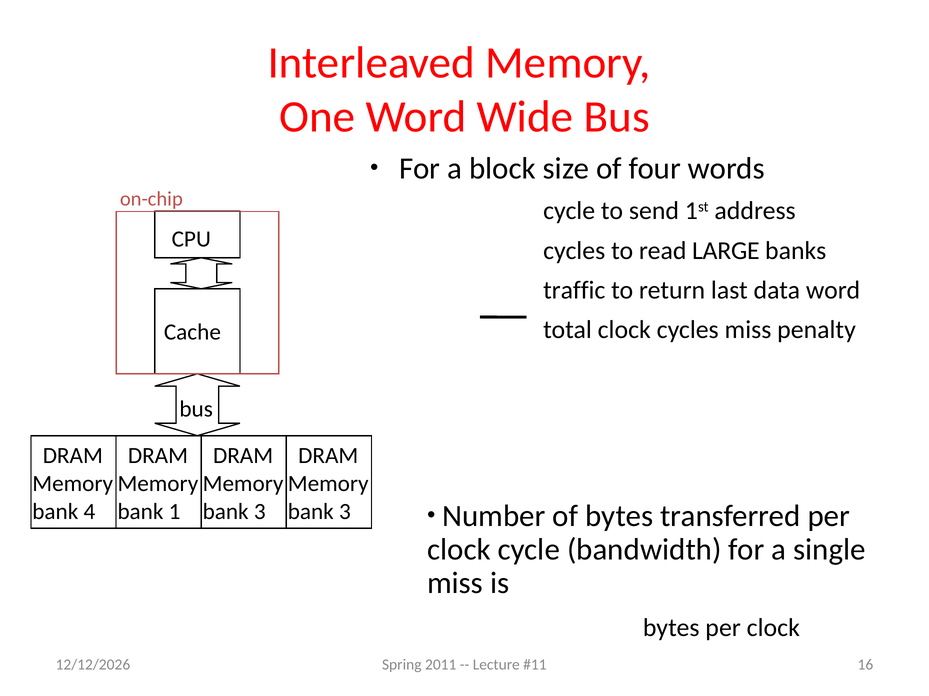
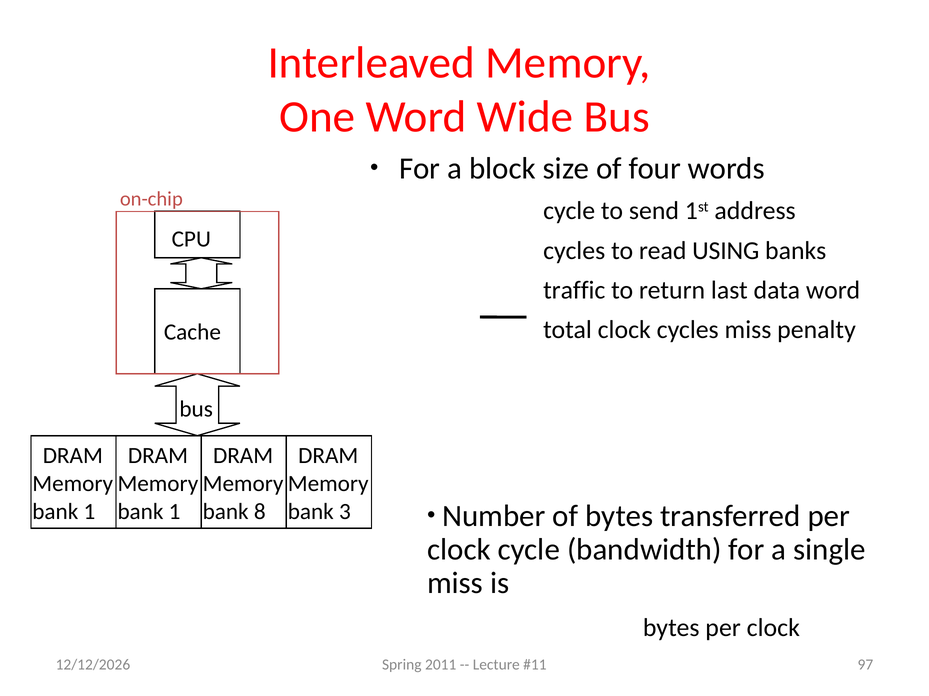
LARGE: LARGE -> USING (726, 251)
4: 4 -> 1 (89, 512)
3: 3 -> 8 (260, 512)
16: 16 -> 97 (865, 665)
